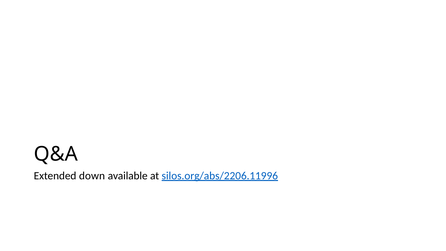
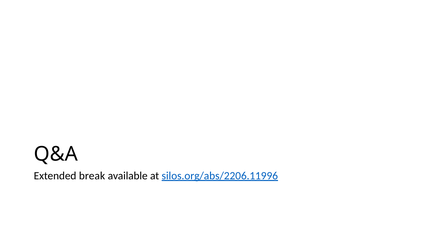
down: down -> break (92, 176)
